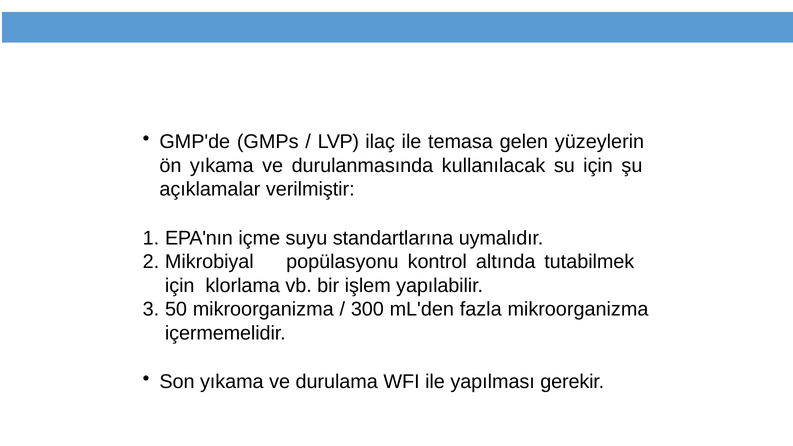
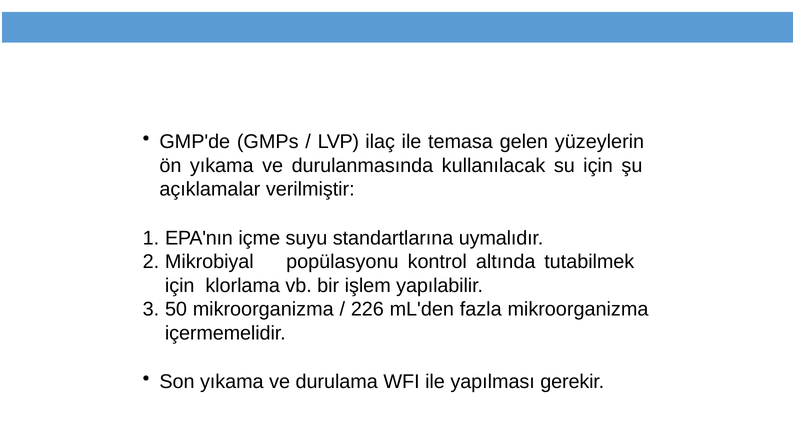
300: 300 -> 226 (367, 309)
